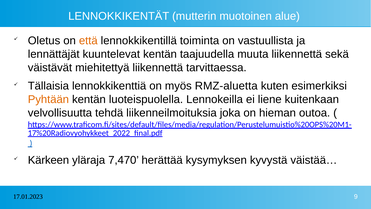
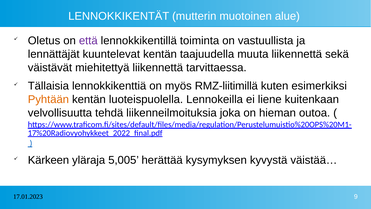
että colour: orange -> purple (88, 41)
RMZ-aluetta: RMZ-aluetta -> RMZ-liitimillä (226, 86)
7,470: 7,470 -> 5,005 (124, 160)
